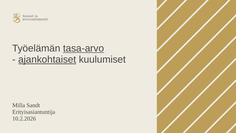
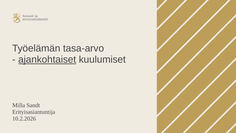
tasa-arvo underline: present -> none (84, 48)
